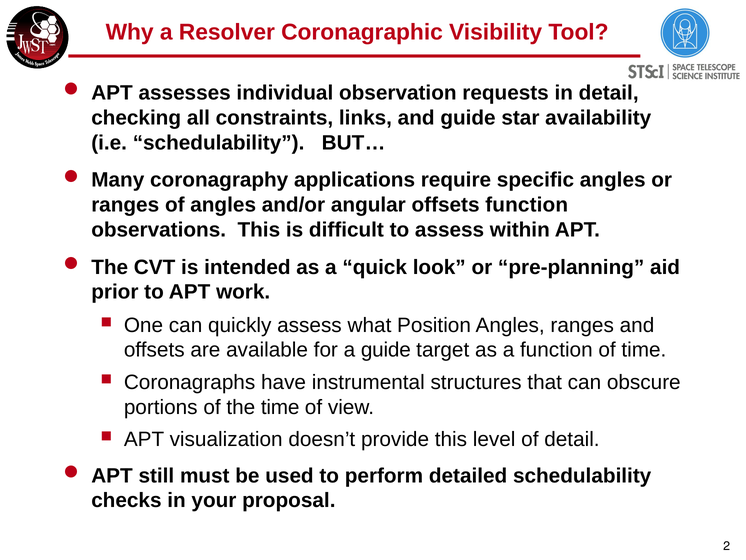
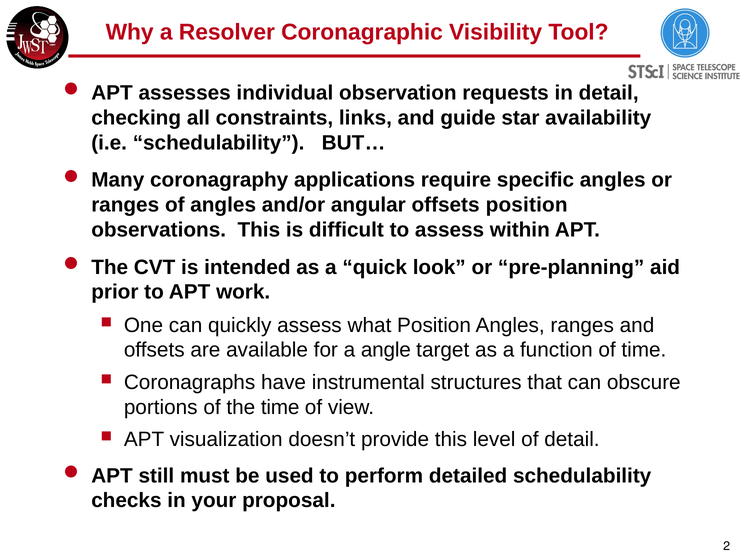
offsets function: function -> position (527, 205)
a guide: guide -> angle (386, 350)
